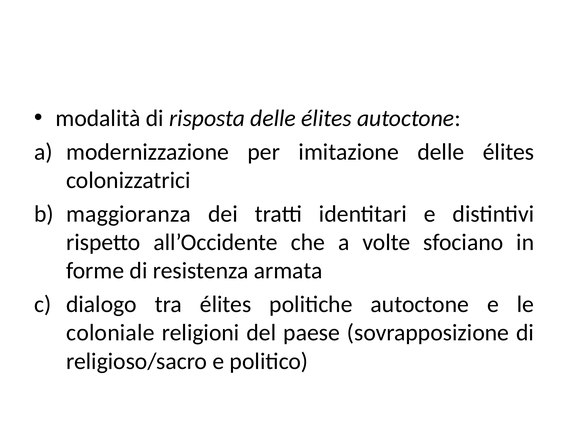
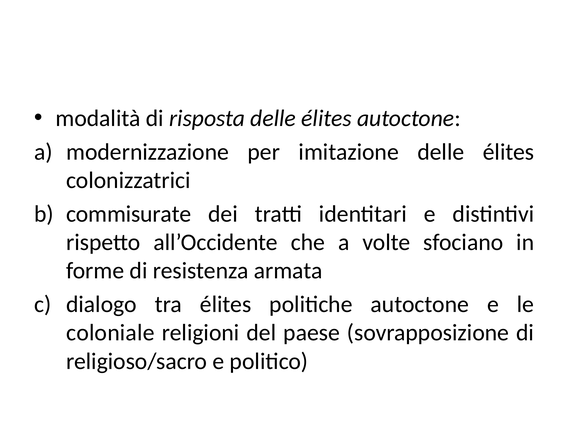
maggioranza: maggioranza -> commisurate (129, 214)
